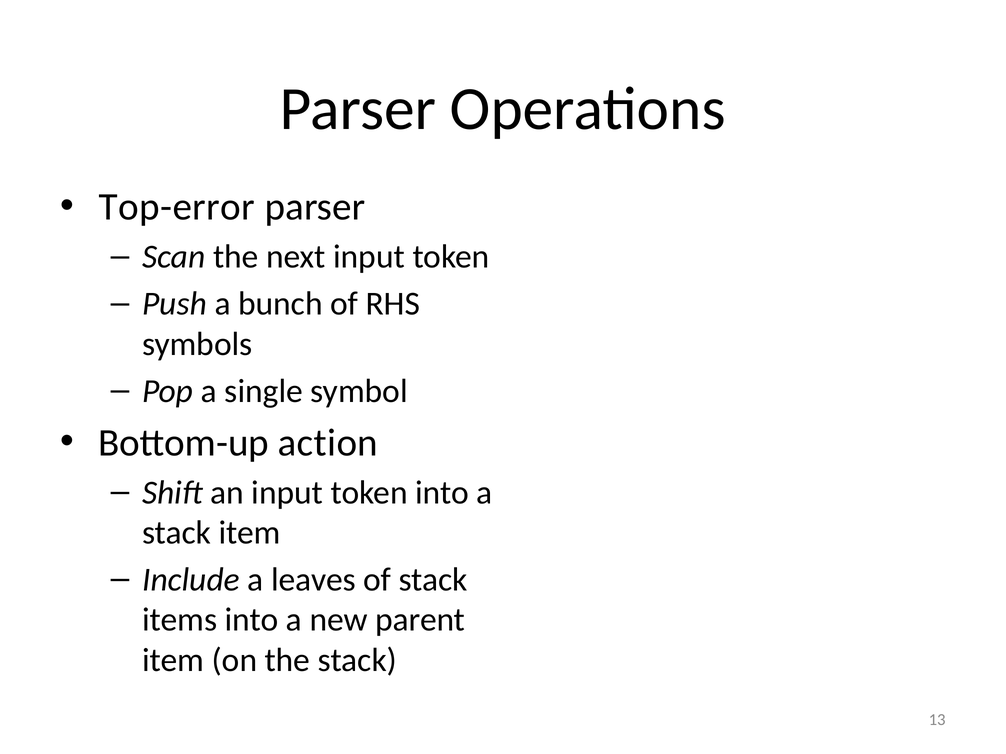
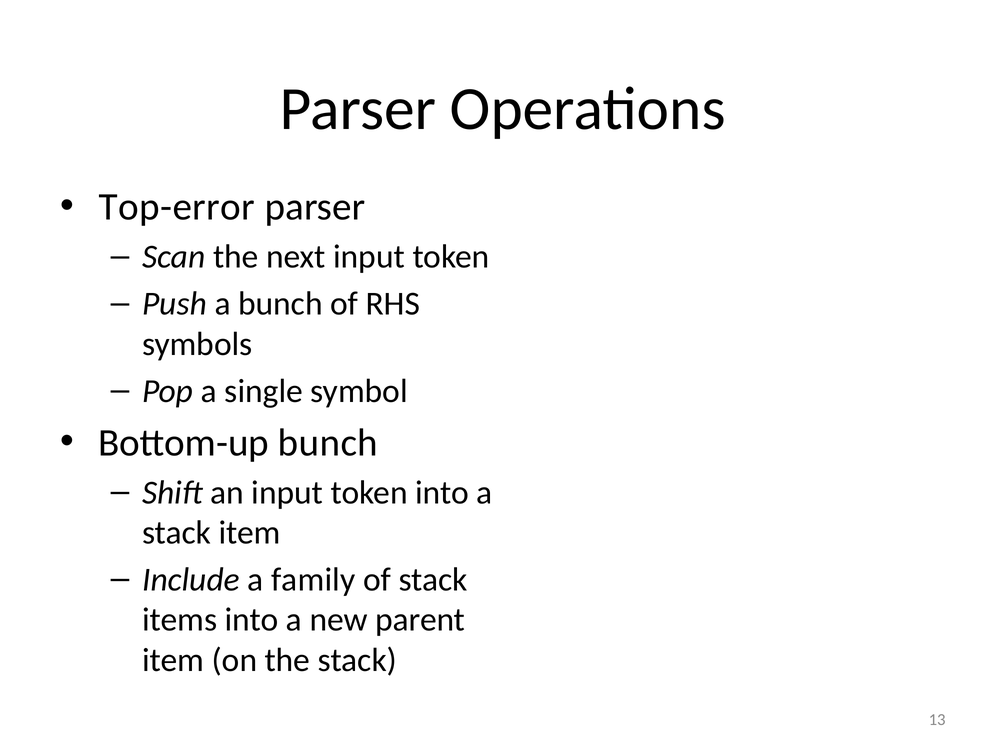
Bottom-up action: action -> bunch (328, 443)
leaves: leaves -> family (313, 580)
